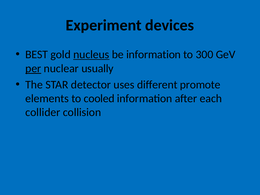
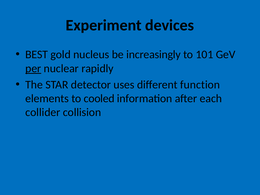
nucleus underline: present -> none (91, 55)
be information: information -> increasingly (154, 55)
300: 300 -> 101 (204, 55)
usually: usually -> rapidly (97, 68)
promote: promote -> function (200, 85)
